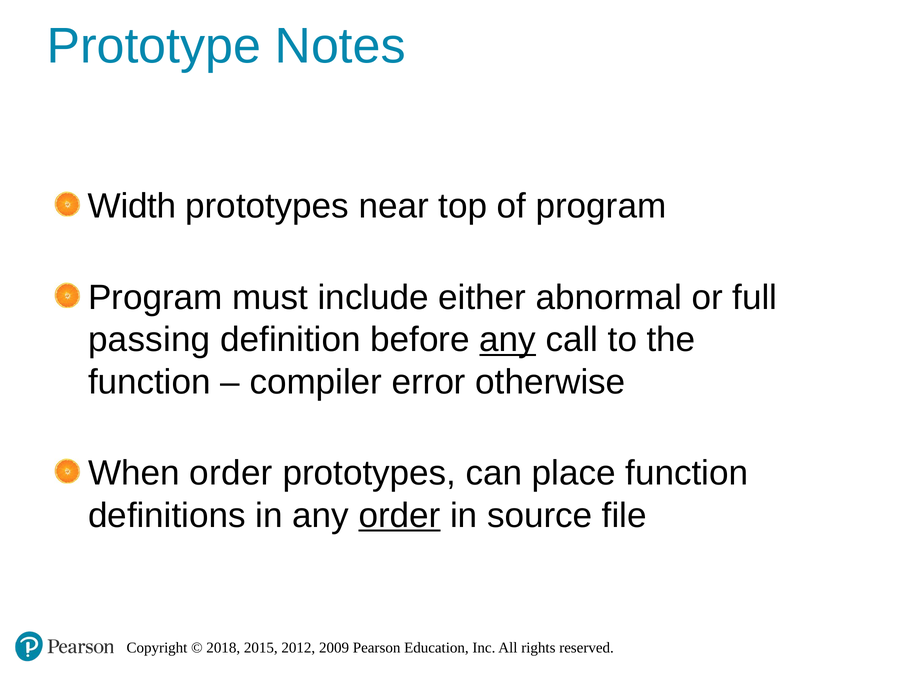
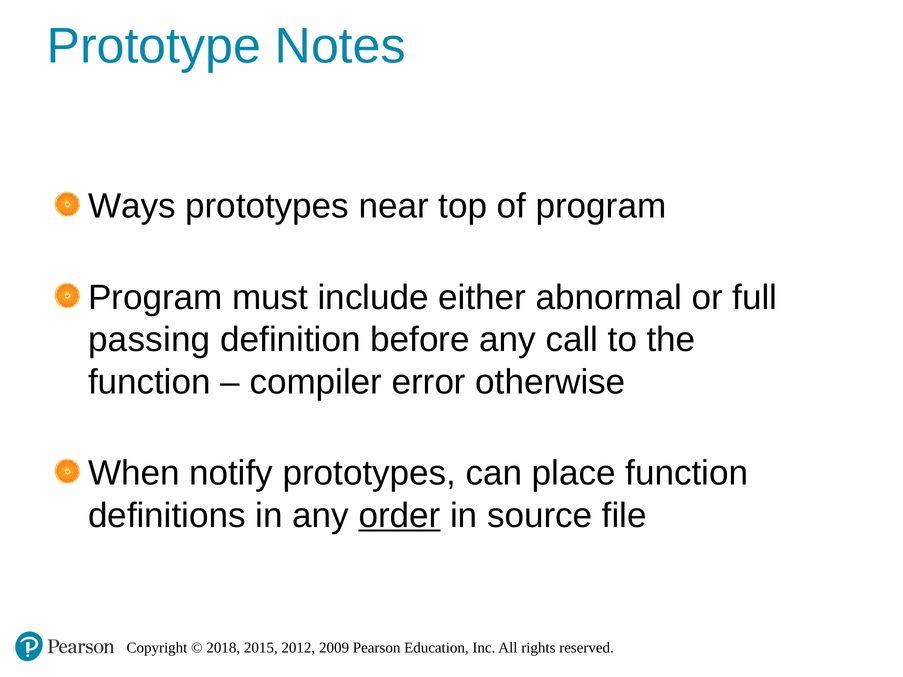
Width: Width -> Ways (132, 206)
any underline: present -> none (508, 340)
When order: order -> notify (231, 474)
